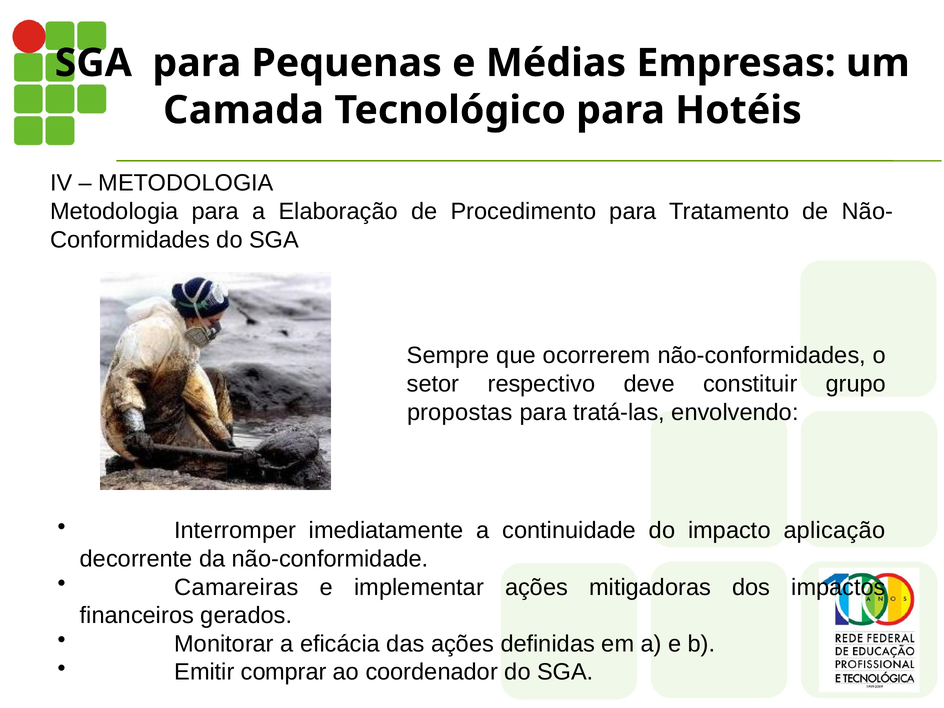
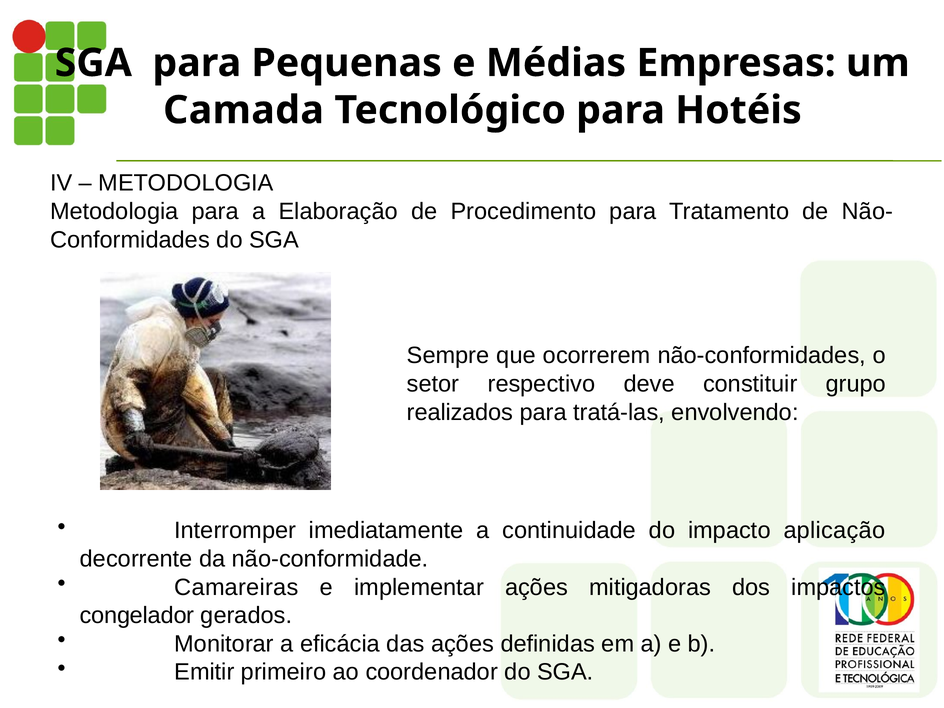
propostas: propostas -> realizados (460, 412)
financeiros: financeiros -> congelador (137, 616)
comprar: comprar -> primeiro (284, 672)
